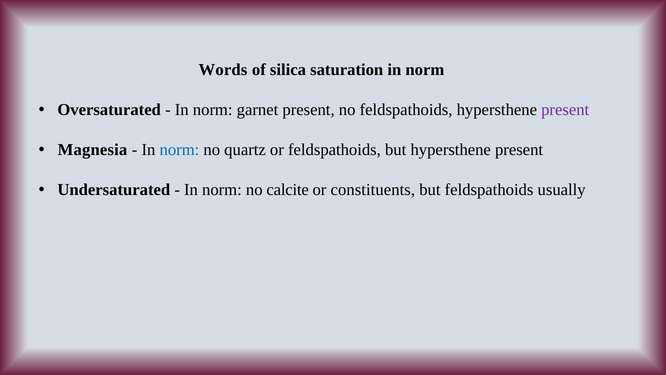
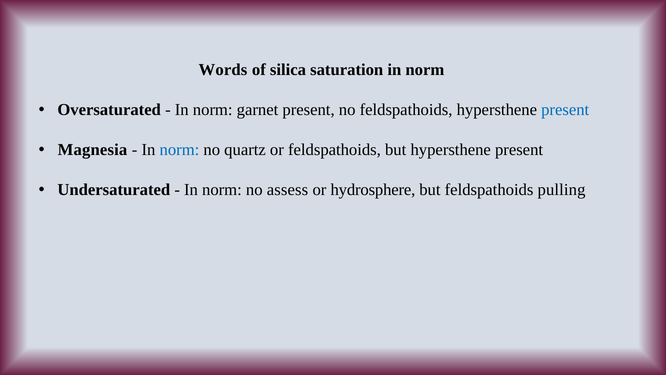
present colour: purple -> blue (565, 110)
calcite: calcite -> assess (287, 190)
constituents: constituents -> hydrosphere (373, 190)
usually: usually -> pulling (562, 190)
